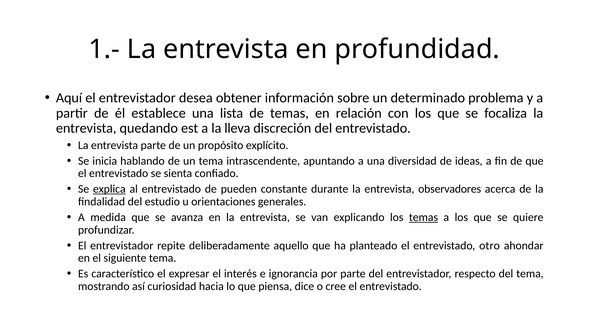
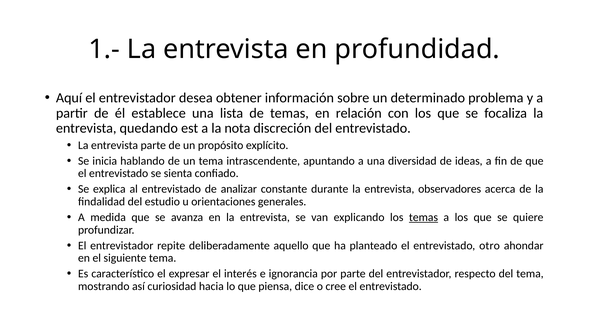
lleva: lleva -> nota (237, 128)
explica underline: present -> none (109, 189)
pueden: pueden -> analizar (239, 189)
